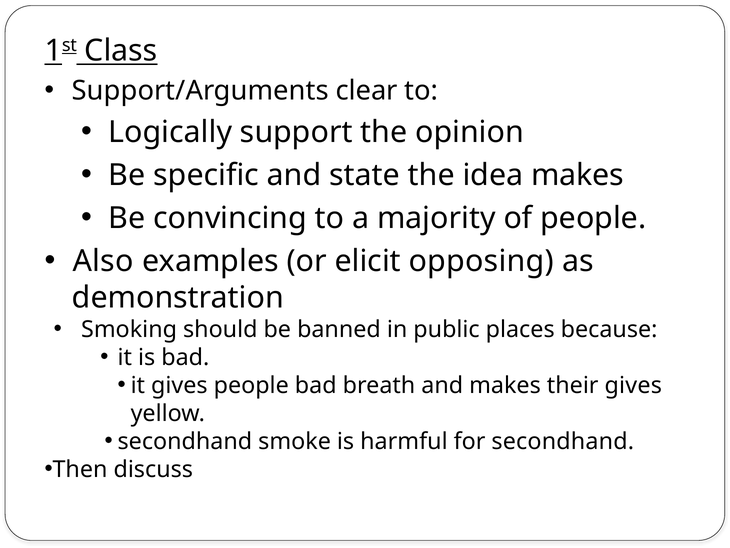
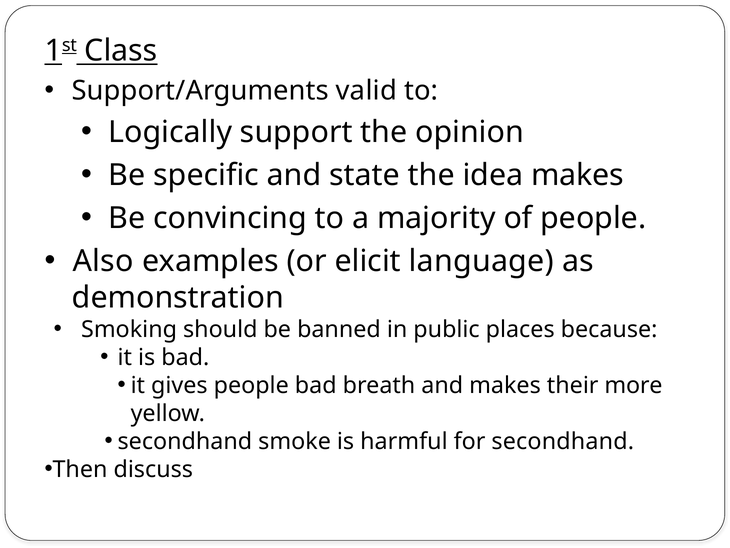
clear: clear -> valid (366, 91)
opposing: opposing -> language (481, 261)
their gives: gives -> more (633, 385)
